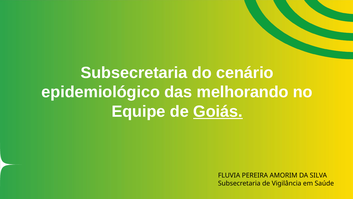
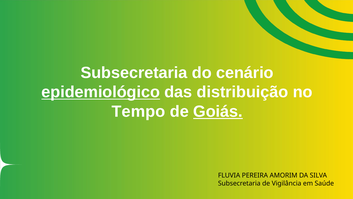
epidemiológico underline: none -> present (101, 92)
melhorando: melhorando -> distribuição (243, 92)
Equipe: Equipe -> Tempo (138, 111)
